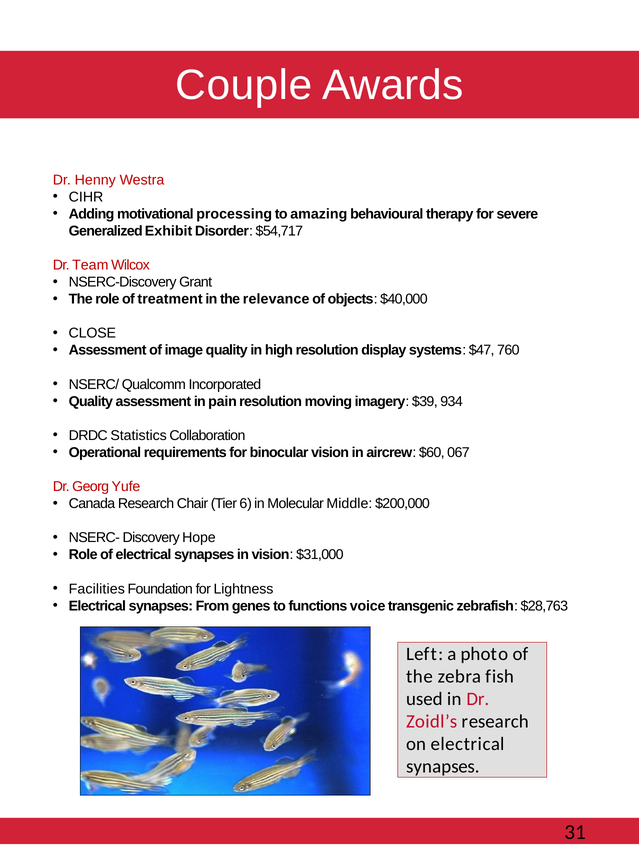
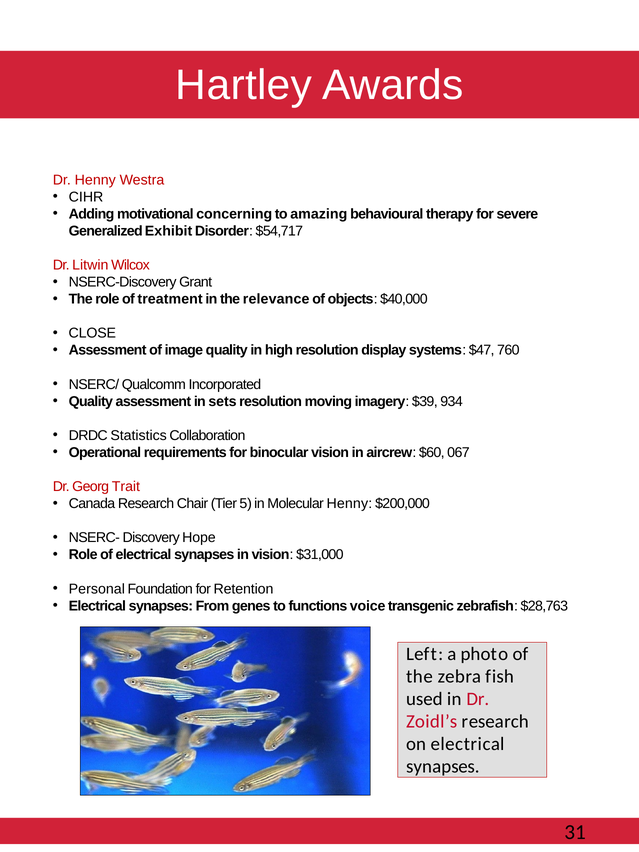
Couple: Couple -> Hartley (244, 85)
processing: processing -> concerning (234, 214)
Team: Team -> Litwin (90, 265)
pain: pain -> sets (223, 401)
Yufe: Yufe -> Trait (126, 487)
6: 6 -> 5 (246, 504)
Molecular Middle: Middle -> Henny (349, 504)
Facilities: Facilities -> Personal (97, 589)
Lightness: Lightness -> Retention (243, 589)
